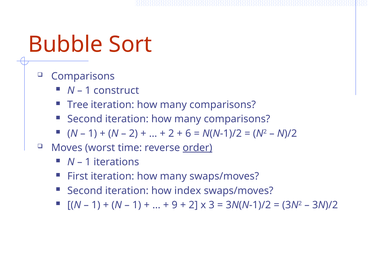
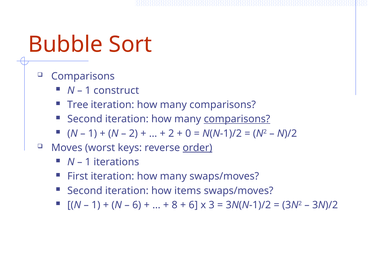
comparisons underline: none -> present (237, 119)
6: 6 -> 0 (188, 133)
time: time -> keys (130, 148)
index: index -> items (188, 191)
1: 1 -> 6 (137, 205)
9: 9 -> 8 (175, 205)
2: 2 -> 6 (193, 205)
